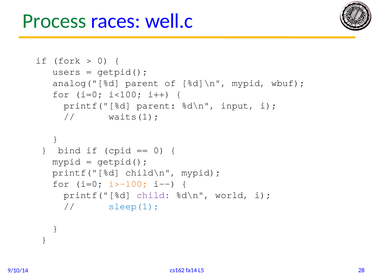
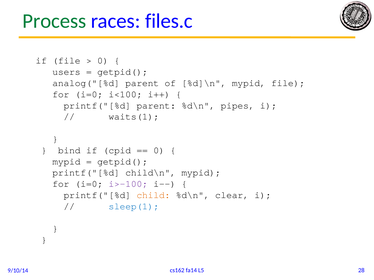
well.c: well.c -> files.c (169, 21)
if fork: fork -> file (66, 61)
mypid wbuf: wbuf -> file (288, 83)
input: input -> pipes (238, 106)
i>-100 colour: orange -> purple (128, 184)
child colour: purple -> orange (153, 195)
world: world -> clear (232, 195)
